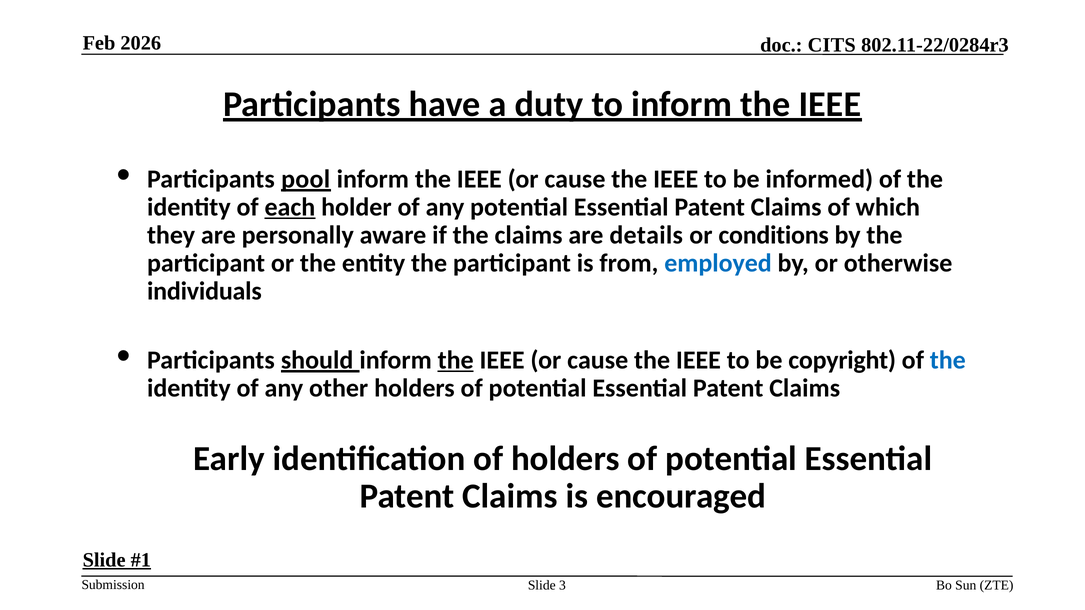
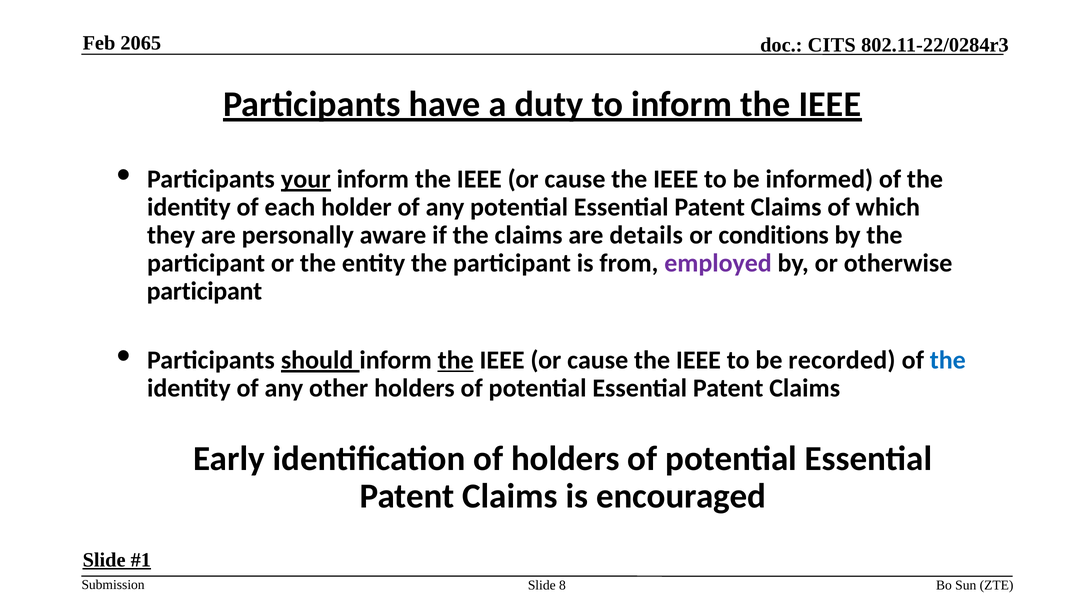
2026: 2026 -> 2065 (141, 43)
pool: pool -> your (306, 179)
each underline: present -> none (290, 207)
employed colour: blue -> purple (718, 263)
individuals: individuals -> participant (204, 291)
copyright: copyright -> recorded (842, 360)
3: 3 -> 8 (562, 585)
